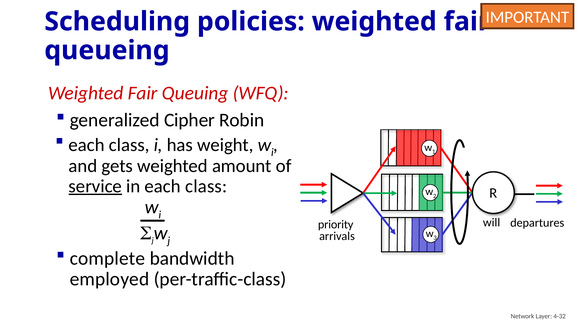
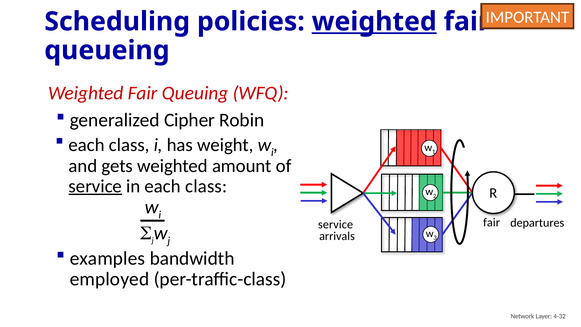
weighted underline: none -> present (374, 22)
will: will -> fair (492, 222)
priority: priority -> service (336, 224)
complete: complete -> examples (107, 258)
